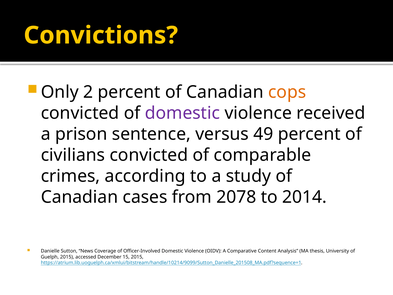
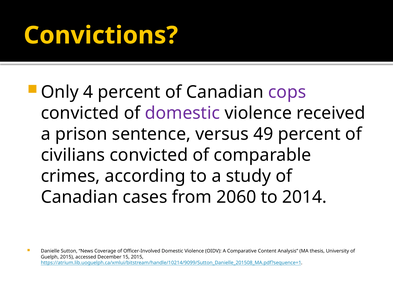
2: 2 -> 4 (88, 92)
cops colour: orange -> purple (287, 92)
2078: 2078 -> 2060 (236, 197)
